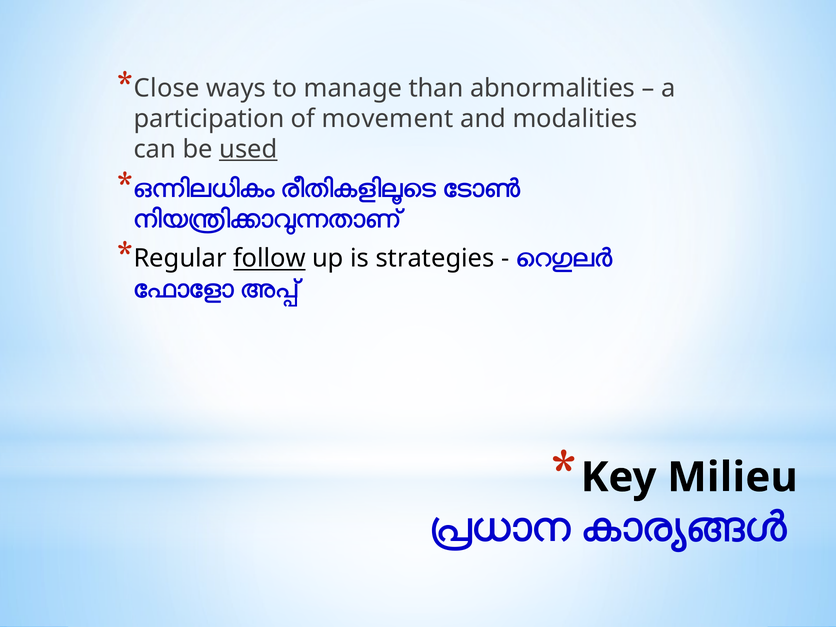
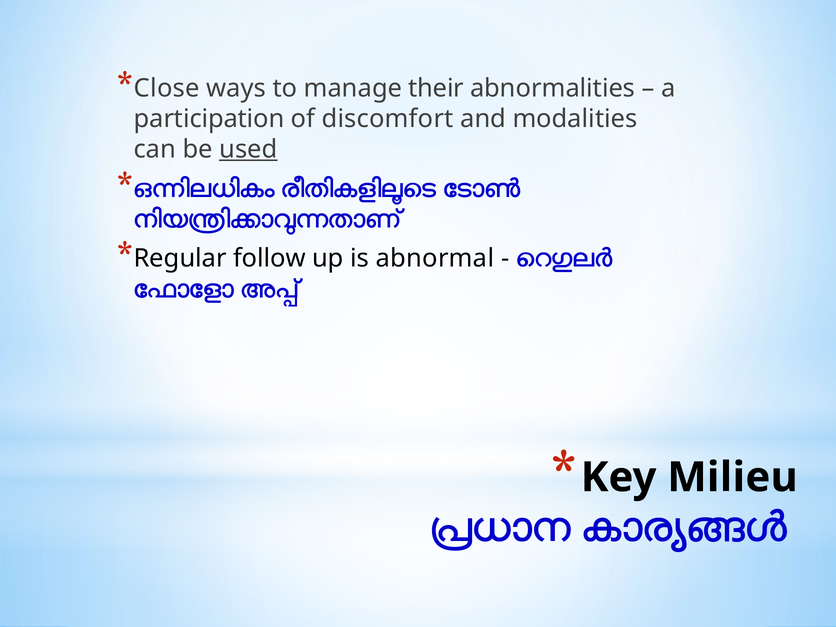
than: than -> their (436, 88)
movement: movement -> discomfort (388, 119)
follow underline: present -> none (269, 259)
strategies: strategies -> abnormal (435, 259)
